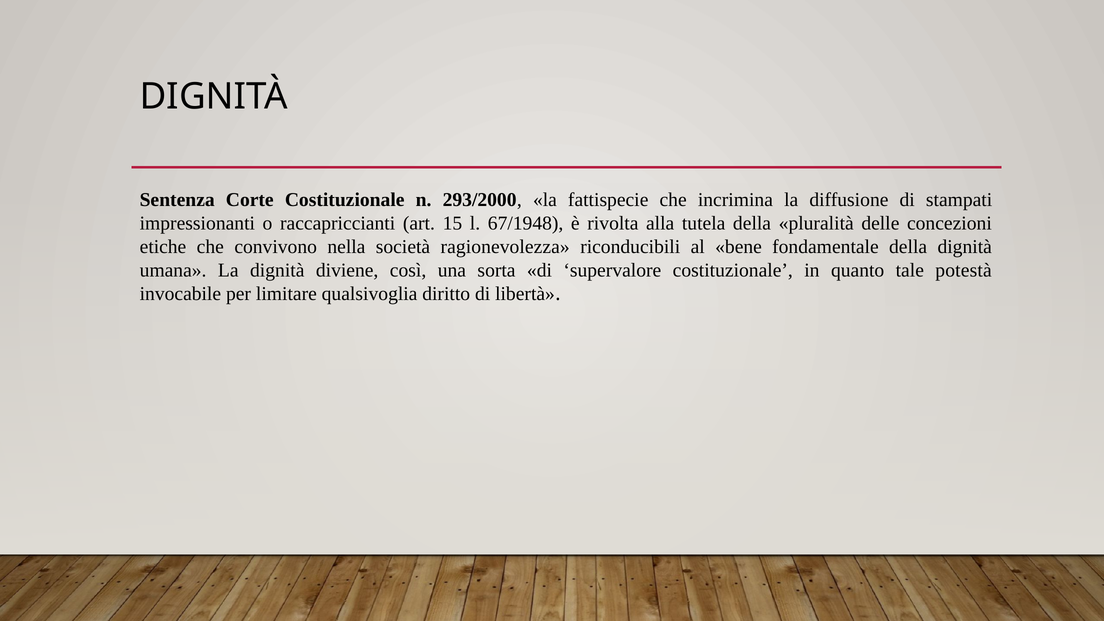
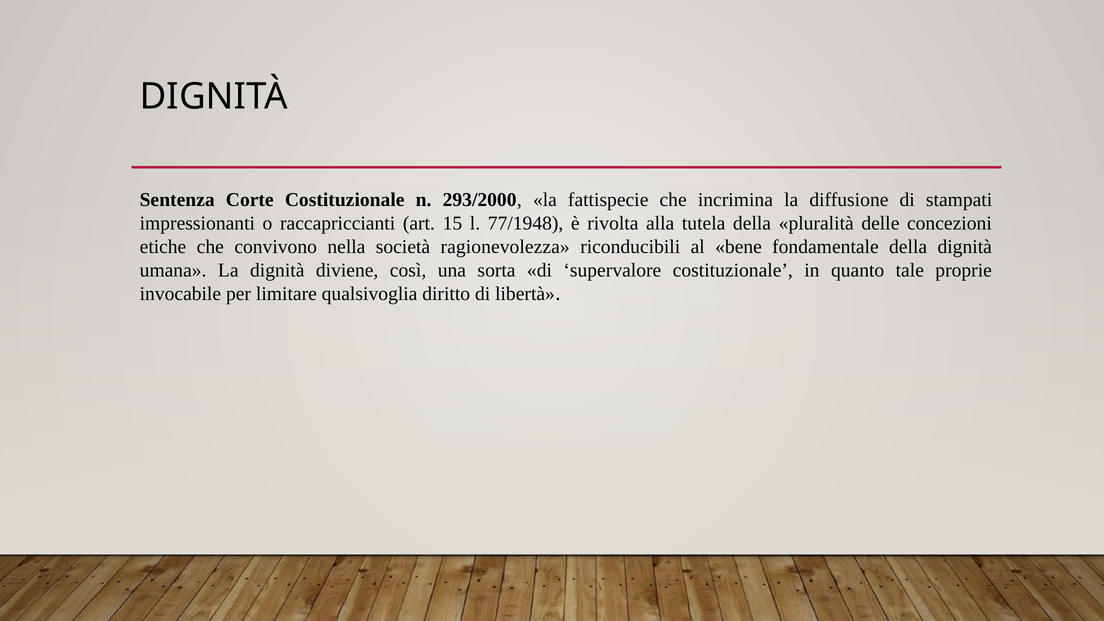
67/1948: 67/1948 -> 77/1948 (526, 223)
potestà: potestà -> proprie (964, 270)
